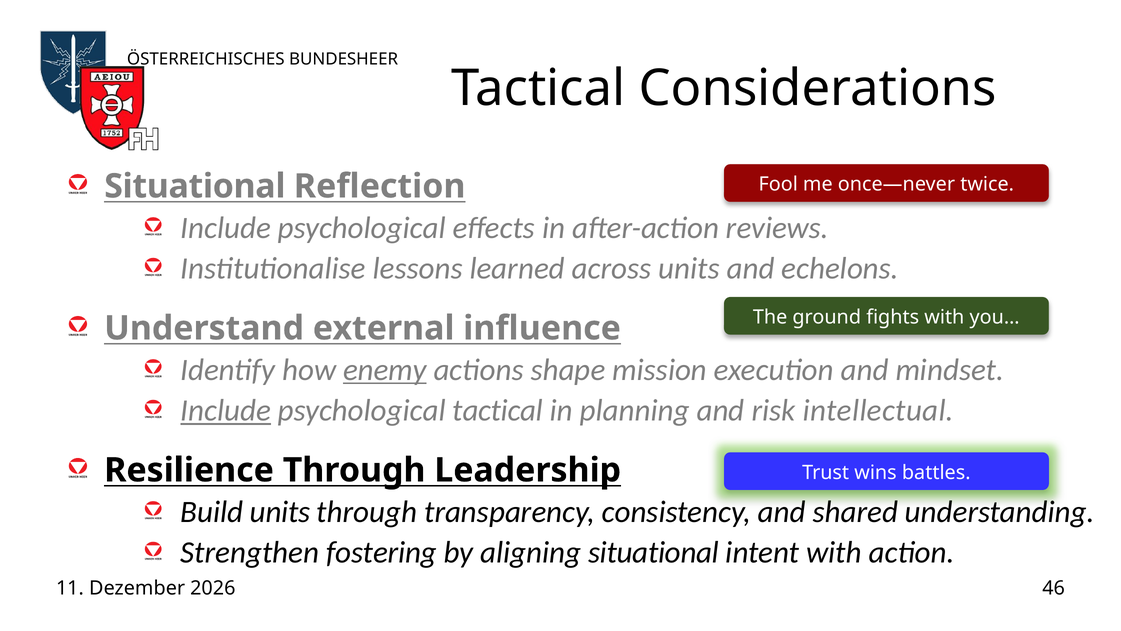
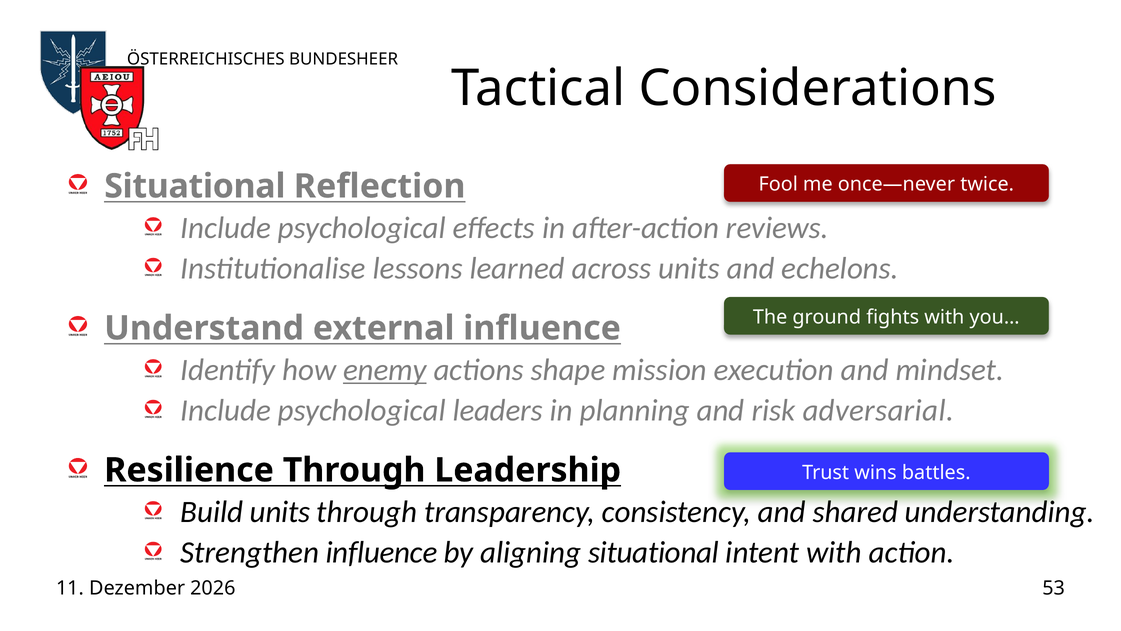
Include underline: present -> none (226, 410)
psychological tactical: tactical -> leaders (498, 410)
intellectual: intellectual -> adversarial (878, 410)
Strengthen fostering: fostering -> influence (381, 552)
46: 46 -> 53 (1054, 588)
